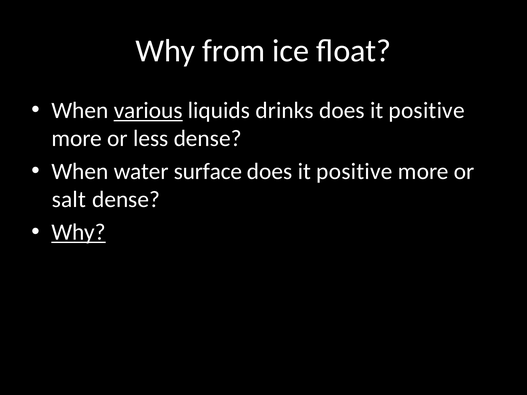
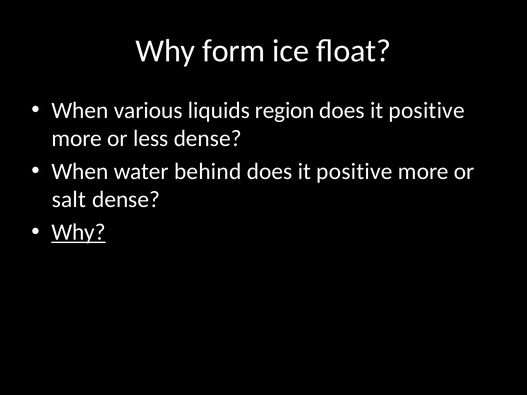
from: from -> form (234, 51)
various underline: present -> none (148, 111)
drinks: drinks -> region (285, 111)
surface: surface -> behind (208, 171)
